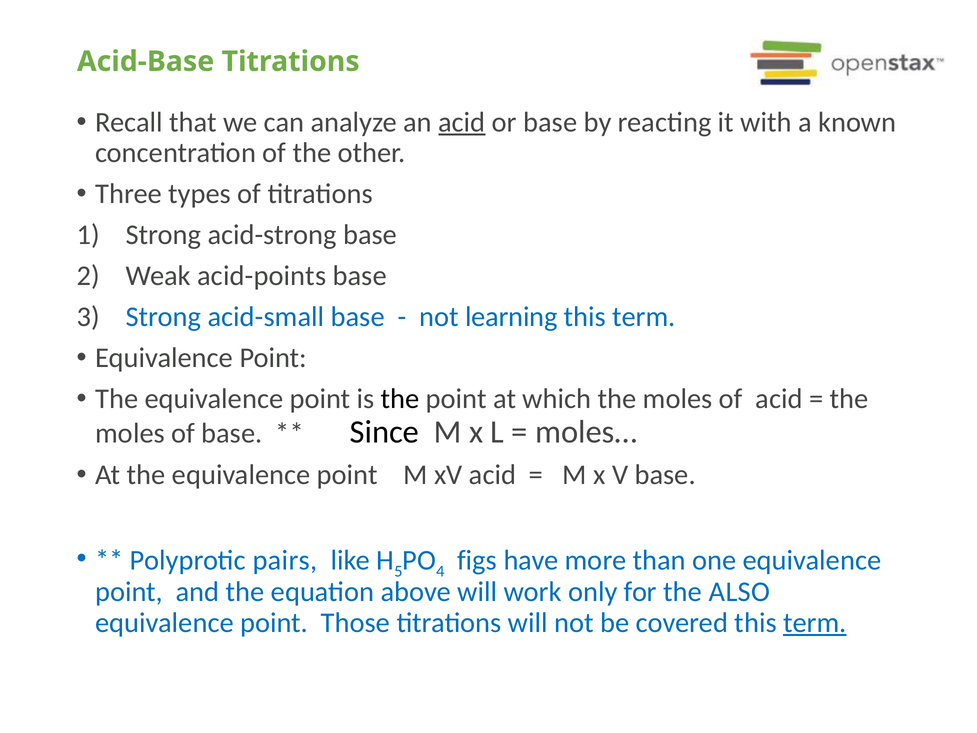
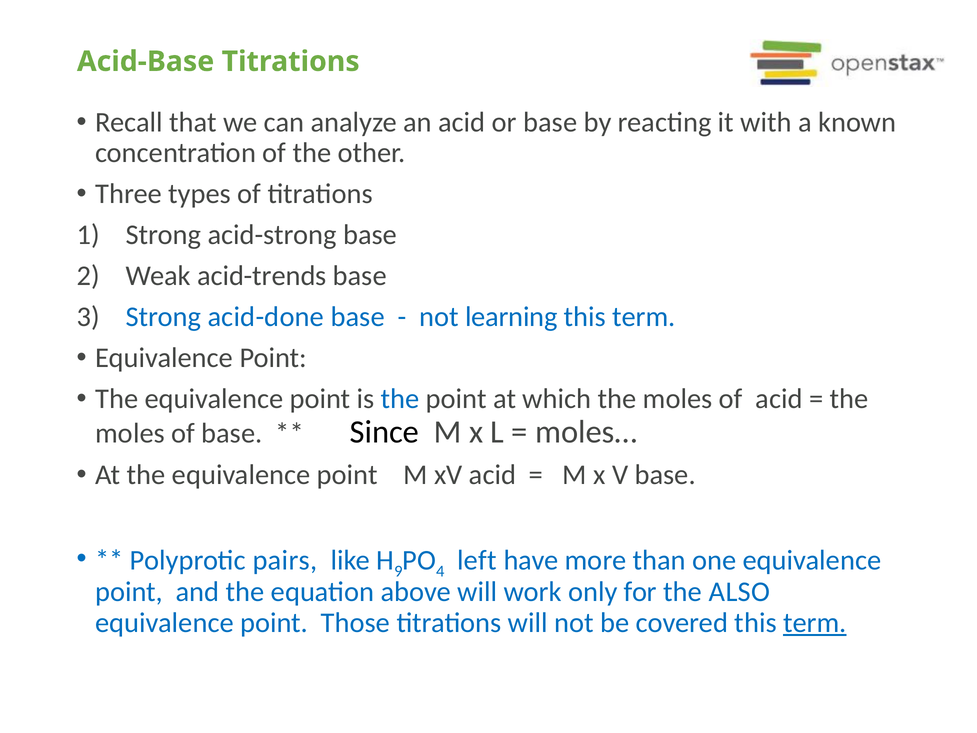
acid underline: present -> none (462, 122)
acid-points: acid-points -> acid-trends (262, 276)
acid-small: acid-small -> acid-done (266, 317)
the colour: black -> blue (400, 399)
5: 5 -> 9 (398, 571)
figs: figs -> left (477, 560)
